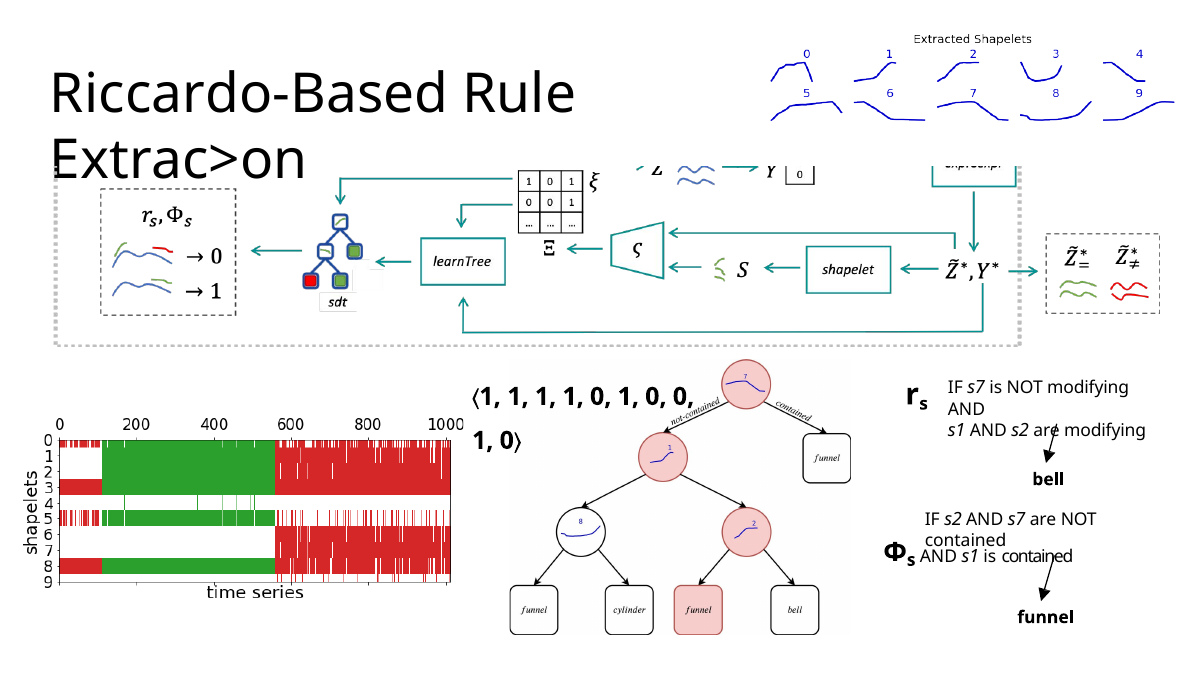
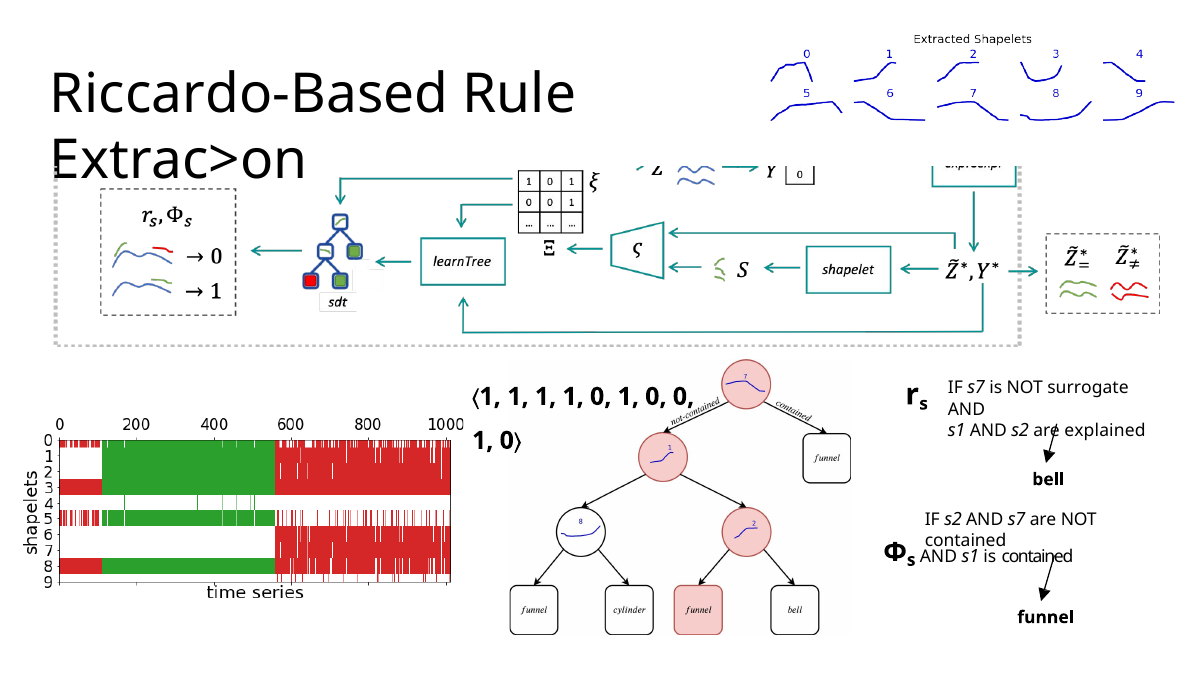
NOT modifying: modifying -> surrogate (1088, 388)
modifying: modifying -> explained (1105, 431)
